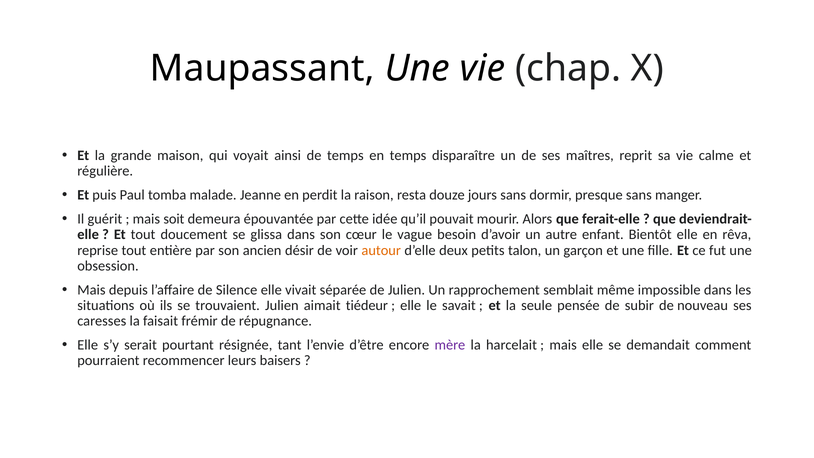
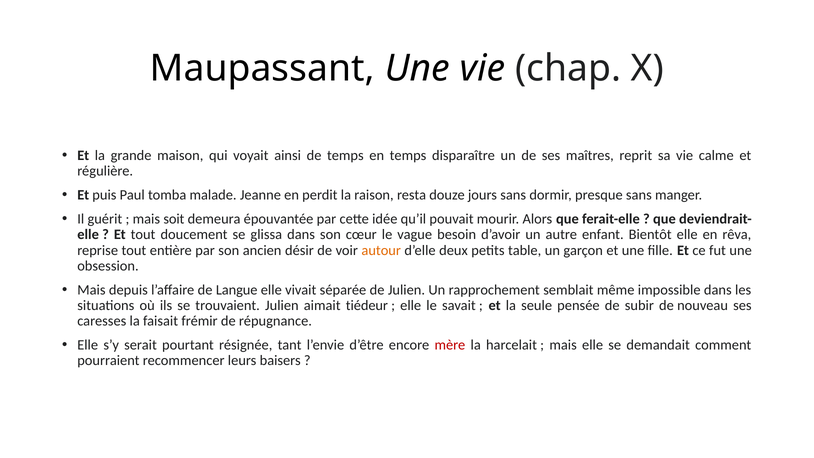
talon: talon -> table (525, 250)
Silence: Silence -> Langue (237, 290)
mère colour: purple -> red (450, 345)
